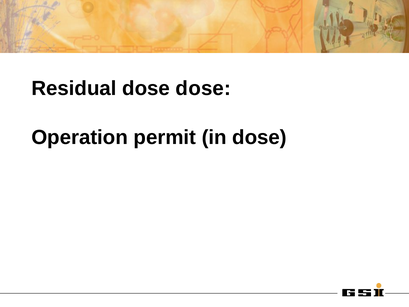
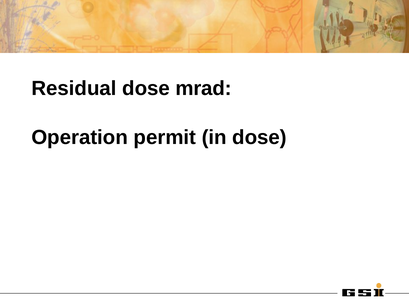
dose dose: dose -> mrad (204, 88)
